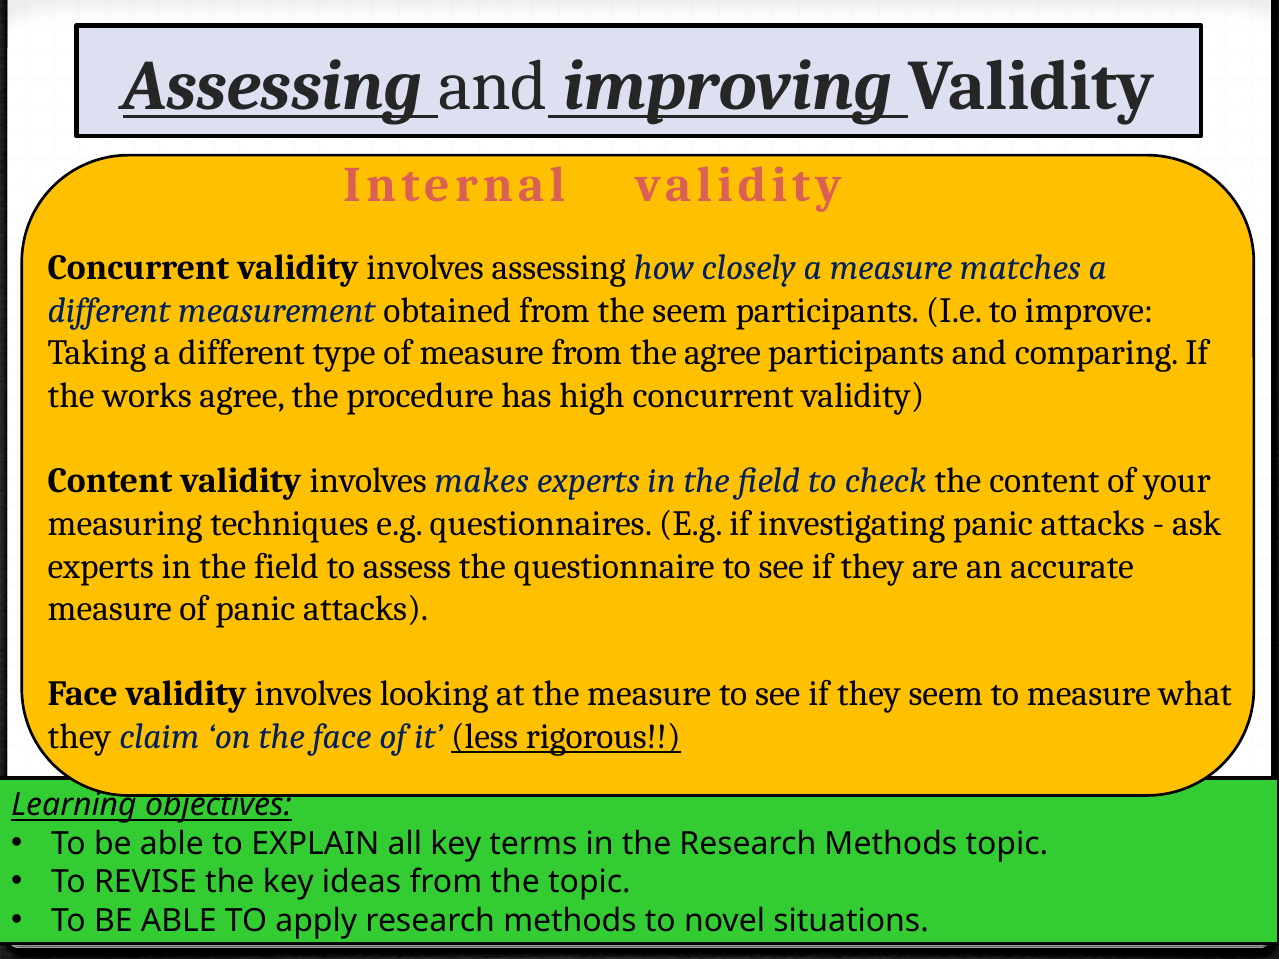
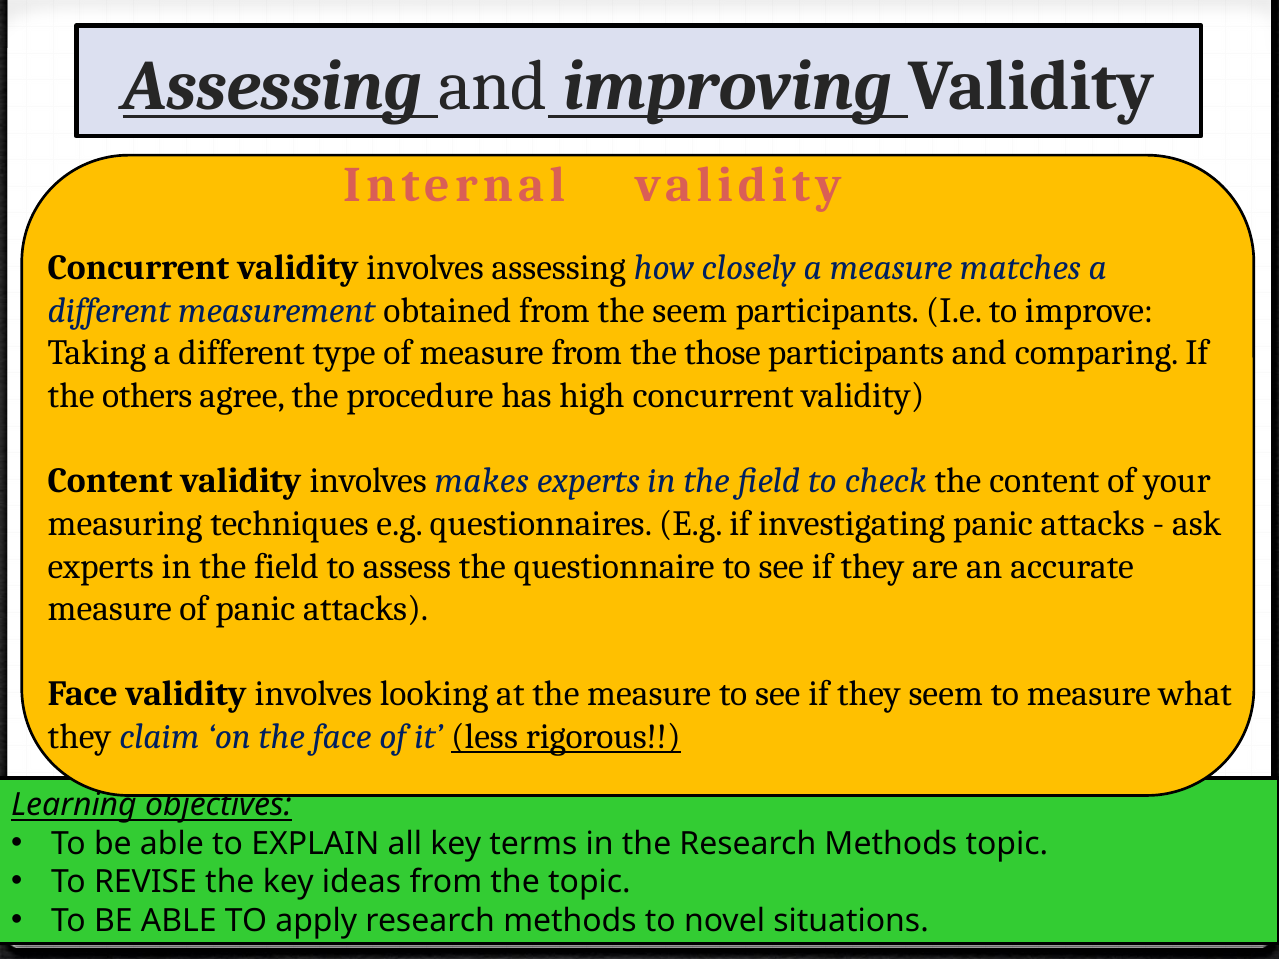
the agree: agree -> those (723, 353)
works: works -> others (147, 396)
